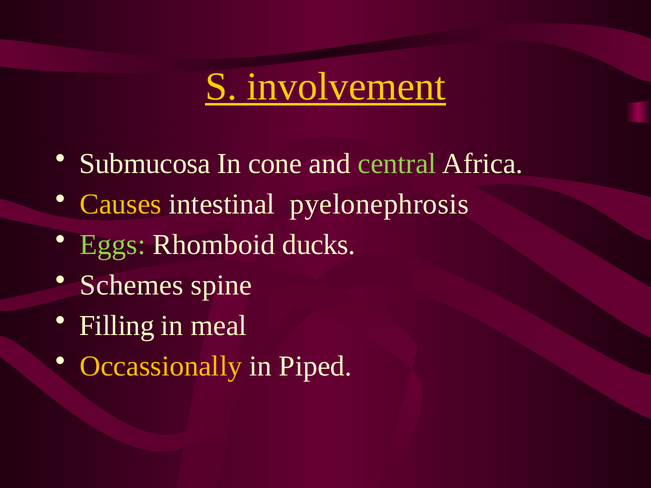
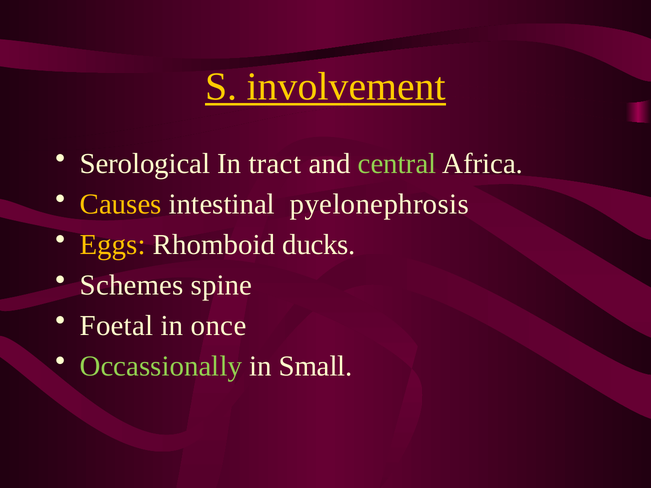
Submucosa: Submucosa -> Serological (145, 164)
cone: cone -> tract (275, 164)
Eggs colour: light green -> yellow (113, 245)
Filling: Filling -> Foetal (117, 326)
meal: meal -> once (219, 326)
Occassionally colour: yellow -> light green (161, 366)
Piped: Piped -> Small (316, 366)
